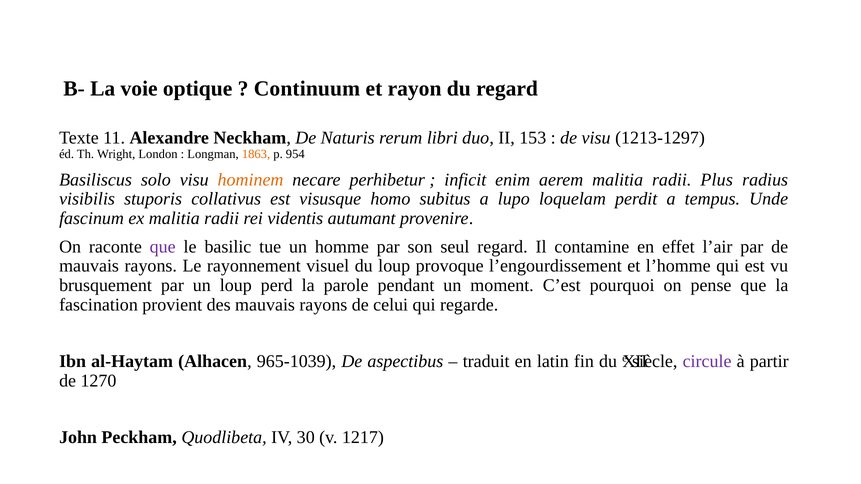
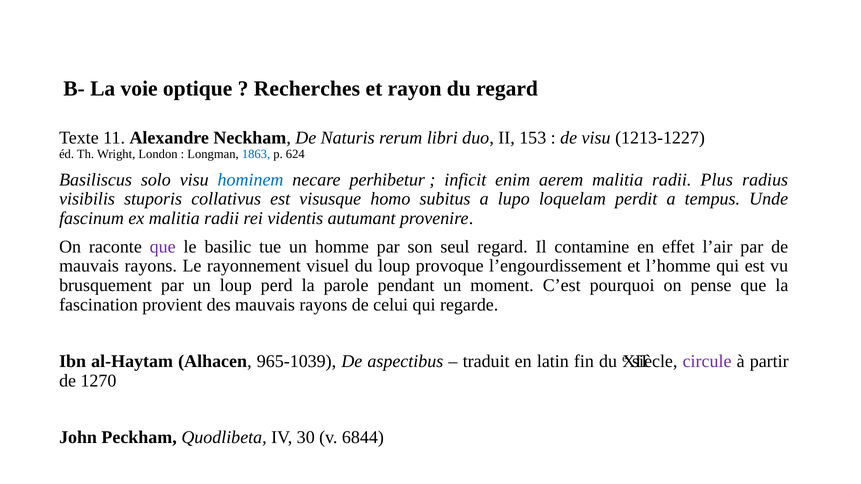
Continuum: Continuum -> Recherches (307, 89)
1213-1297: 1213-1297 -> 1213-1227 (660, 138)
1863 colour: orange -> blue (256, 154)
954: 954 -> 624 (295, 154)
hominem colour: orange -> blue (250, 180)
1217: 1217 -> 6844 (363, 438)
